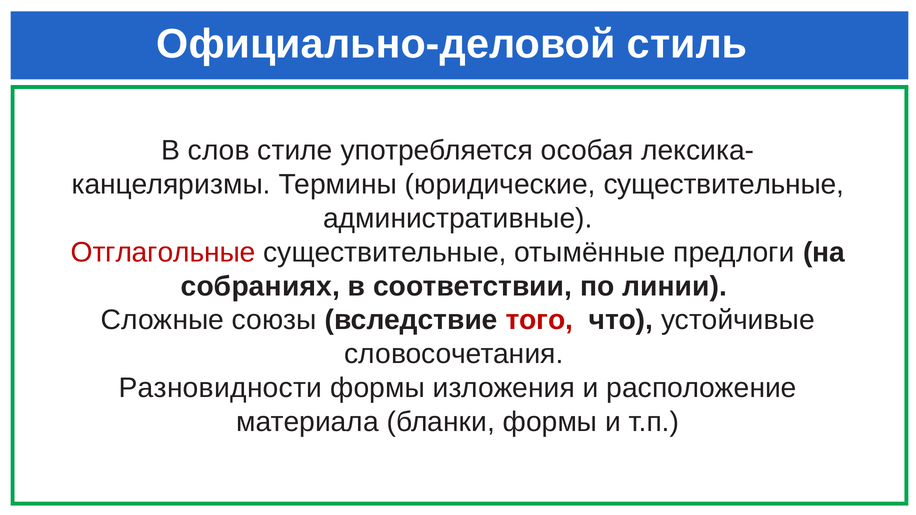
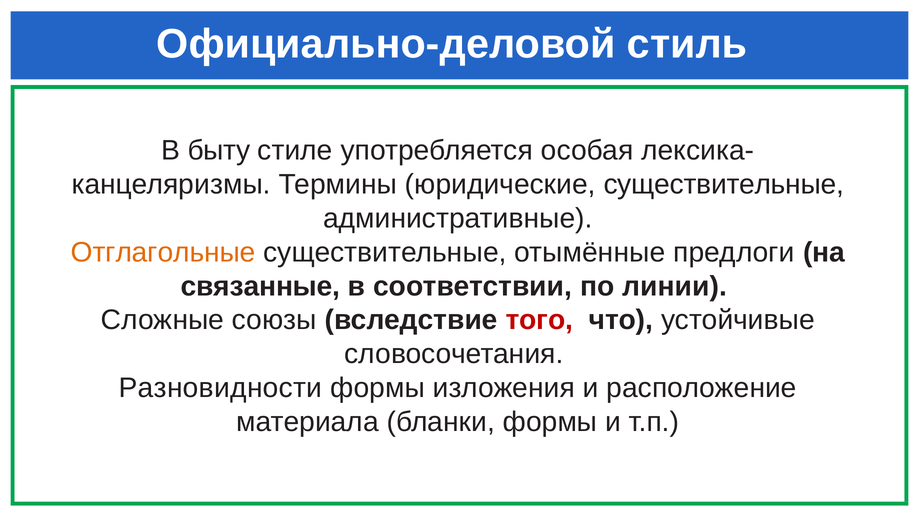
слов: слов -> быту (219, 151)
Отглагольные colour: red -> orange (163, 253)
собраниях: собраниях -> связанные (260, 286)
